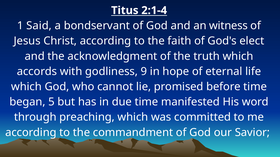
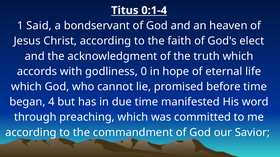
2:1-4: 2:1-4 -> 0:1-4 (154, 10)
witness: witness -> heaven (228, 26)
9: 9 -> 0 (144, 72)
5: 5 -> 4 (51, 102)
